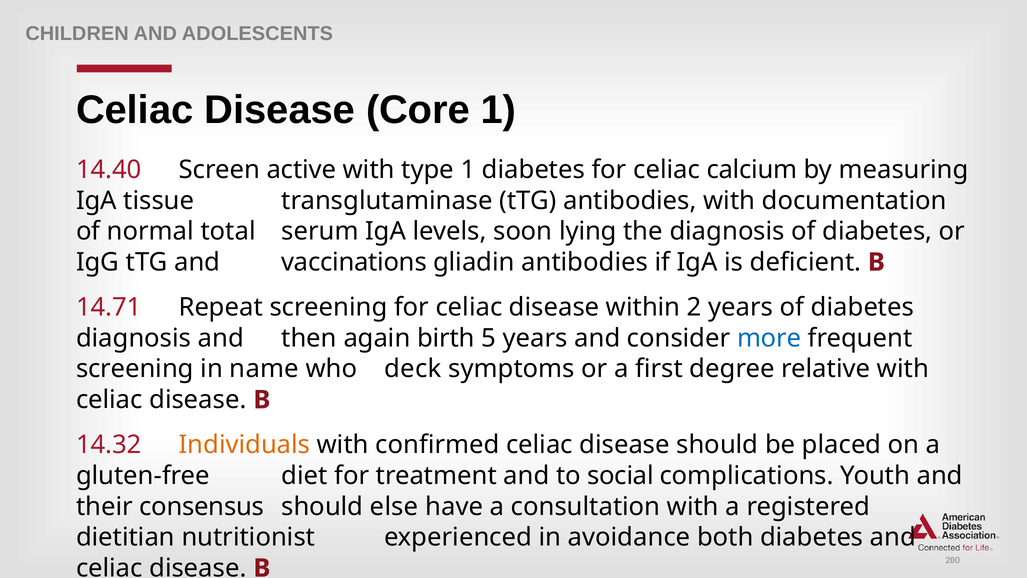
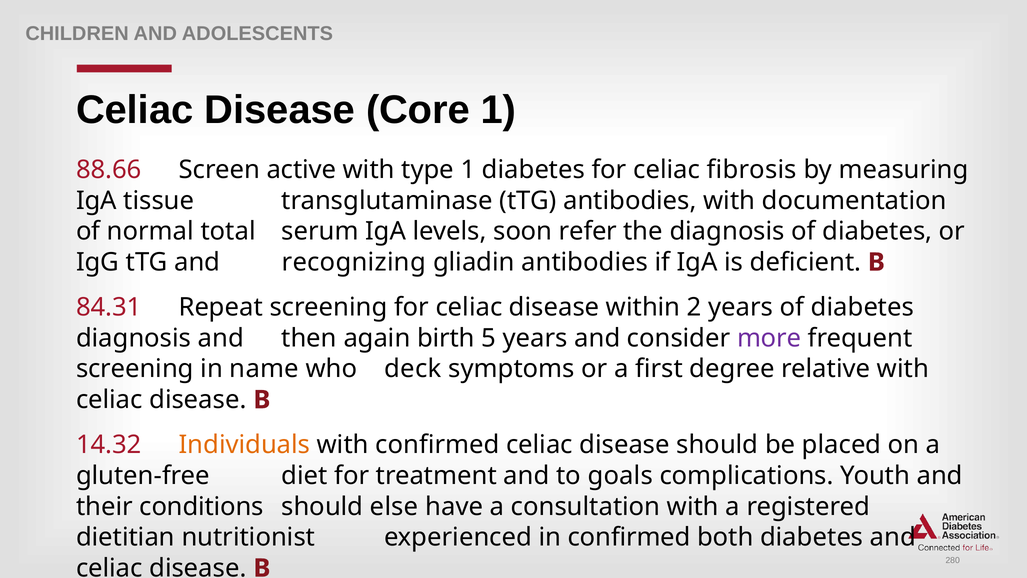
14.40: 14.40 -> 88.66 (109, 170)
calcium: calcium -> fibrosis (752, 170)
lying: lying -> refer (588, 231)
vaccinations: vaccinations -> recognizing (354, 262)
14.71: 14.71 -> 84.31 (109, 307)
more colour: blue -> purple (769, 338)
social: social -> goals (620, 476)
consensus: consensus -> conditions (202, 506)
in avoidance: avoidance -> confirmed (629, 537)
